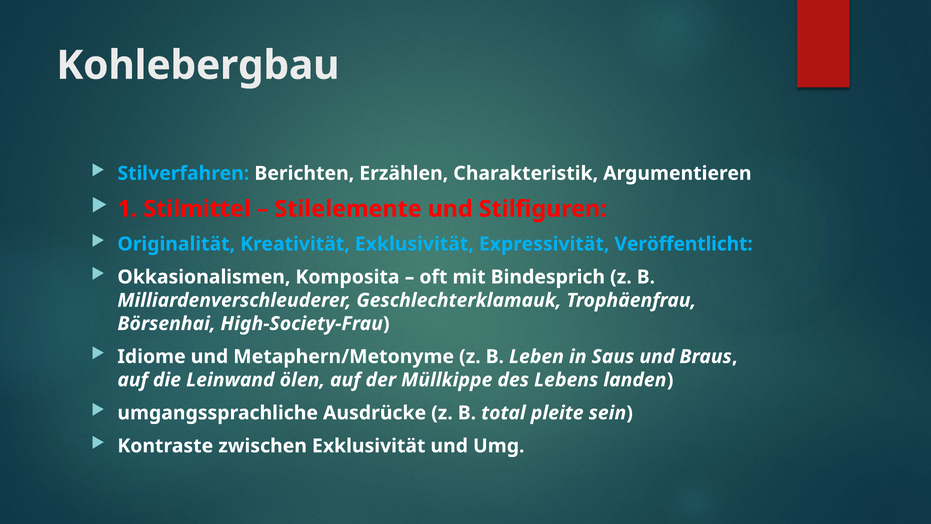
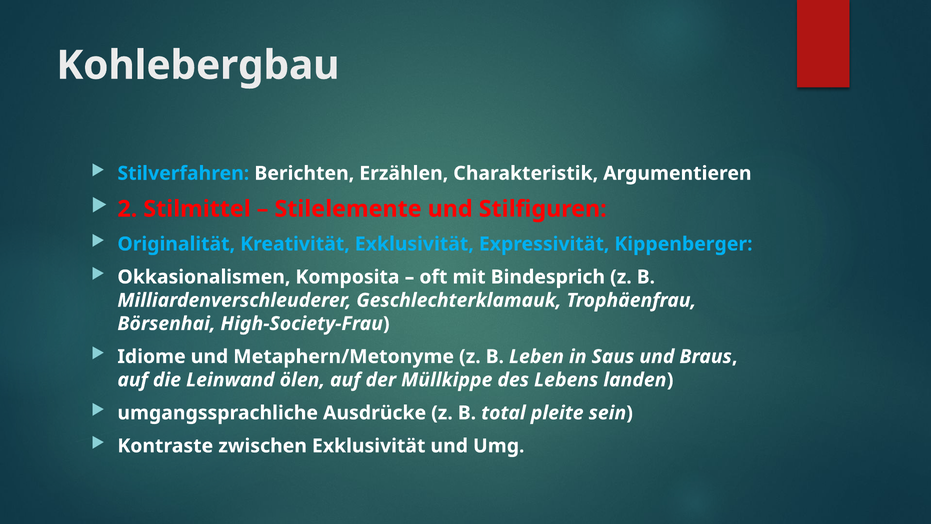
1: 1 -> 2 (127, 209)
Veröffentlicht: Veröffentlicht -> Kippenberger (683, 244)
